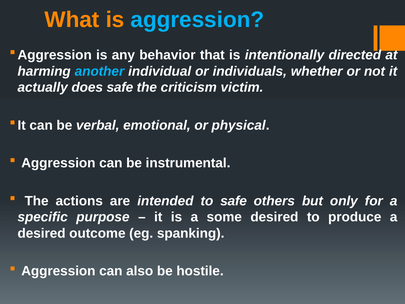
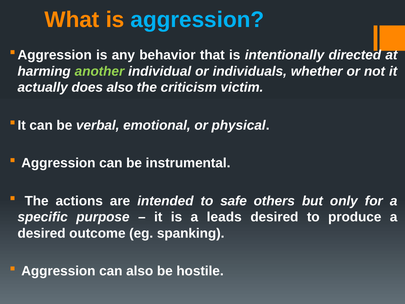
another colour: light blue -> light green (100, 71)
does safe: safe -> also (120, 87)
some: some -> leads (224, 217)
